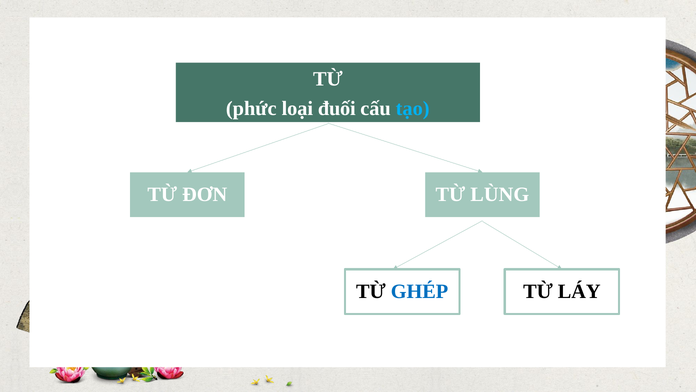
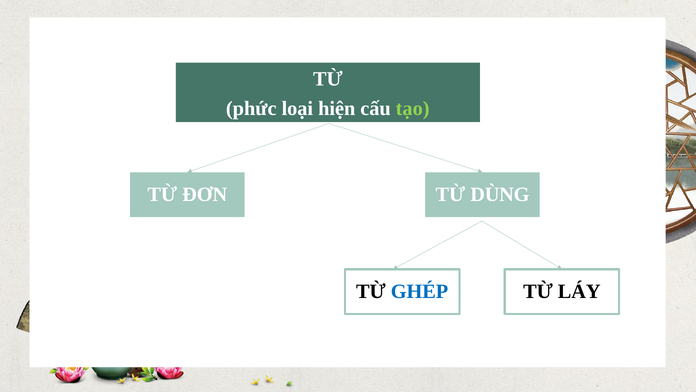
đuối: đuối -> hiện (337, 109)
tạo colour: light blue -> light green (413, 109)
LÙNG: LÙNG -> DÙNG (500, 195)
